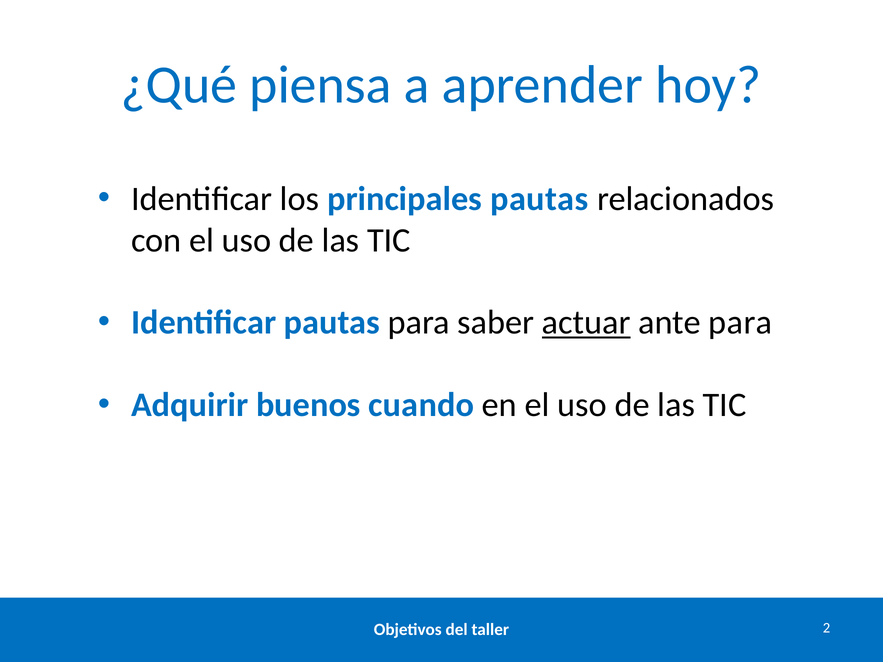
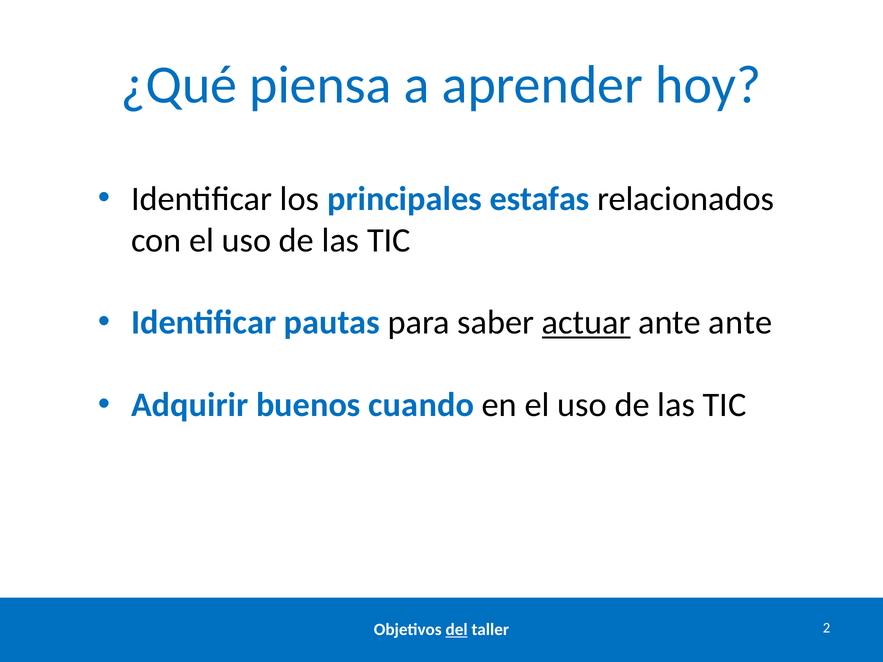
principales pautas: pautas -> estafas (540, 199)
ante para: para -> ante (740, 323)
del underline: none -> present (457, 630)
